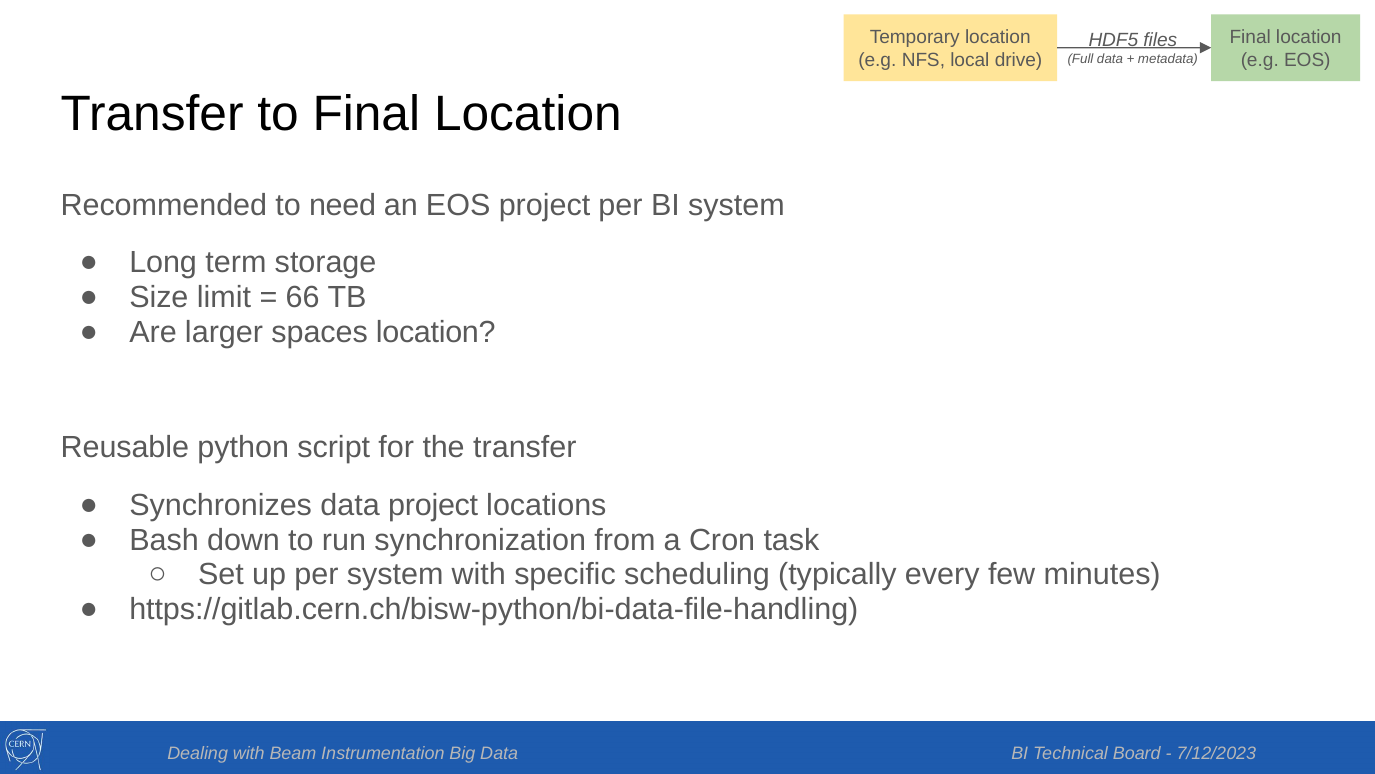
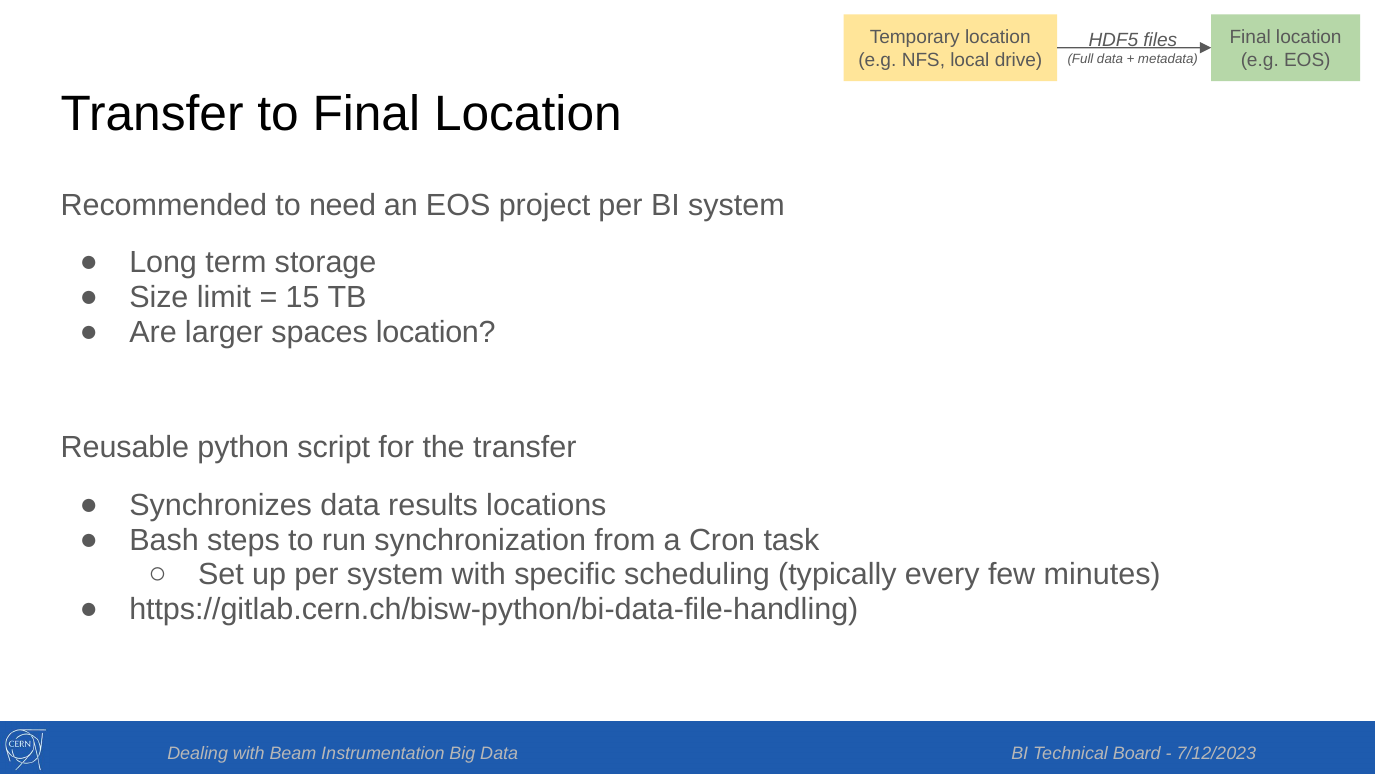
66: 66 -> 15 (303, 297)
data project: project -> results (433, 505)
down: down -> steps (243, 540)
